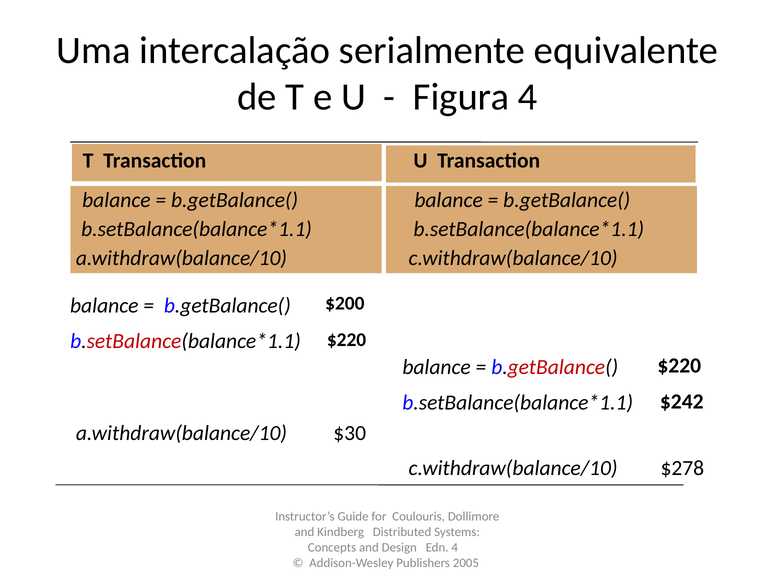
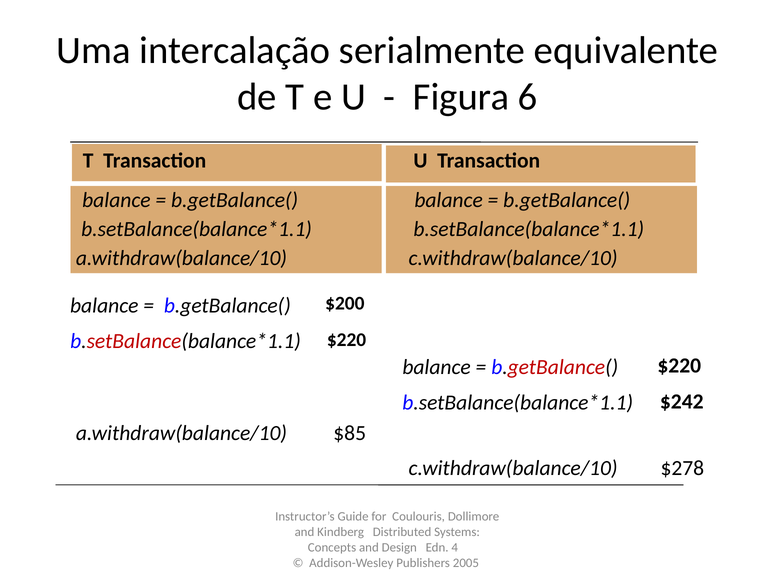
Figura 4: 4 -> 6 (528, 97)
$30: $30 -> $85 (350, 433)
